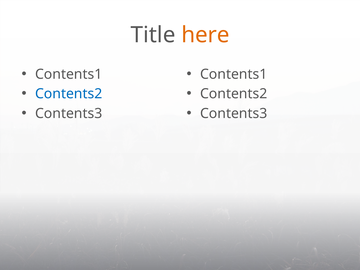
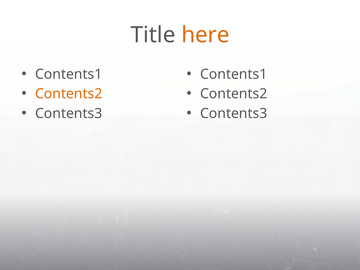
Contents2 colour: blue -> orange (69, 94)
